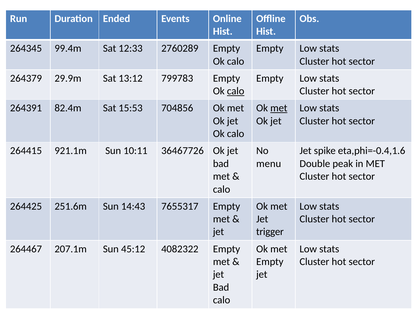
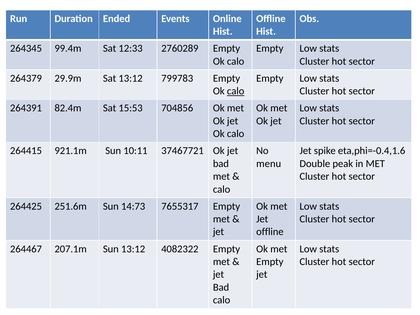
met underline: present -> none (279, 108)
36467726: 36467726 -> 37467721 (183, 151)
14:43: 14:43 -> 14:73 (133, 206)
trigger: trigger -> offline (270, 232)
Sun 45:12: 45:12 -> 13:12 (133, 249)
